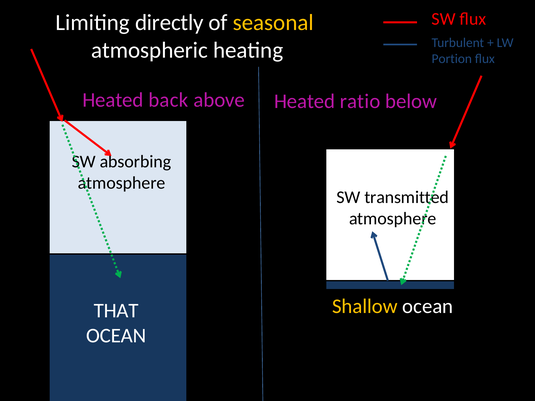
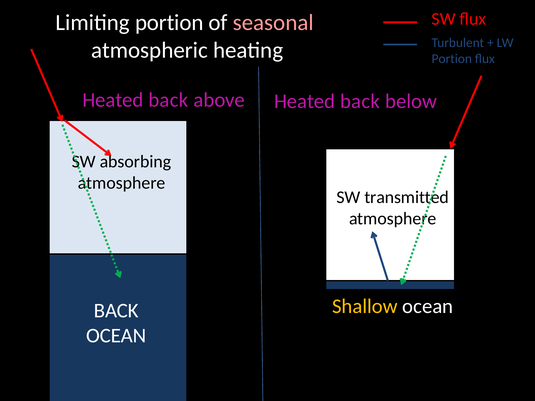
Limiting directly: directly -> portion (169, 23)
seasonal colour: yellow -> pink (273, 23)
above Heated ratio: ratio -> back (360, 101)
THAT: THAT -> BACK (116, 311)
